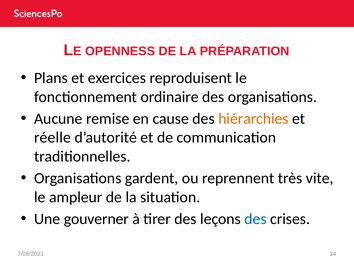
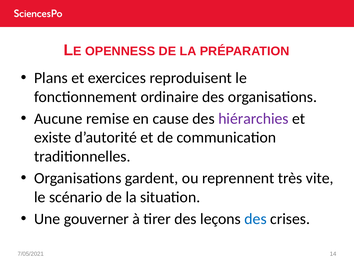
hiérarchies colour: orange -> purple (253, 119)
réelle: réelle -> existe (53, 138)
ampleur: ampleur -> scénario (76, 197)
